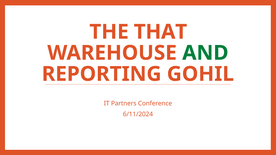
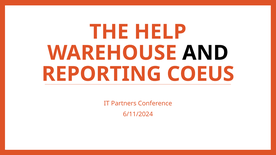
THAT: THAT -> HELP (160, 32)
AND colour: green -> black (205, 53)
GOHIL: GOHIL -> COEUS (201, 74)
